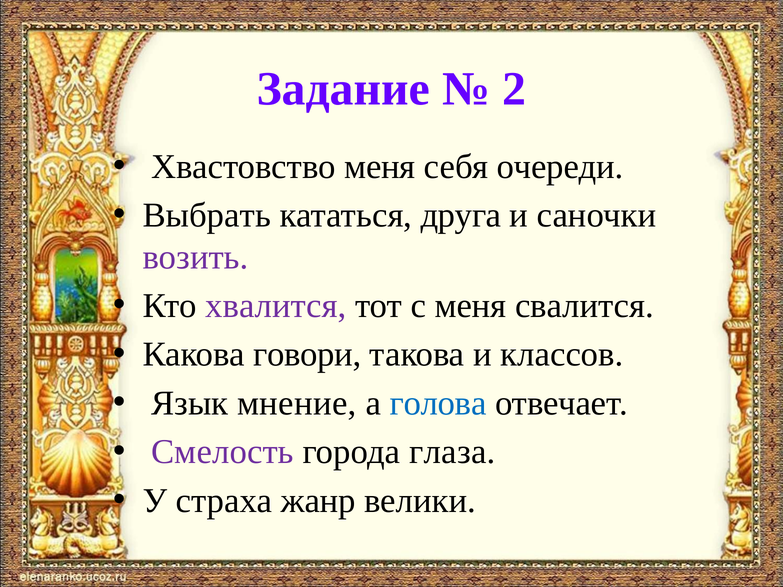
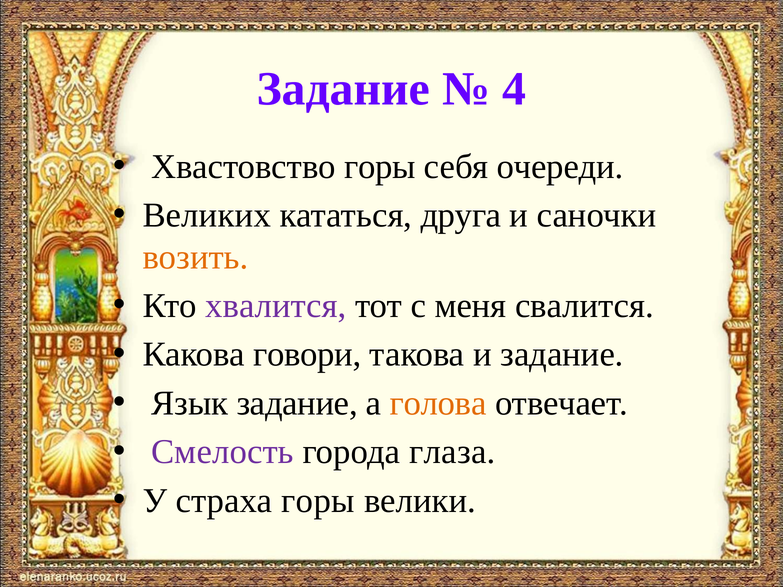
2: 2 -> 4 (514, 89)
Хвастовство меня: меня -> горы (380, 167)
Выбрать: Выбрать -> Великих (207, 215)
возить colour: purple -> orange (195, 257)
и классов: классов -> задание (562, 355)
Язык мнение: мнение -> задание (297, 403)
голова colour: blue -> orange (438, 403)
страха жанр: жанр -> горы (318, 501)
